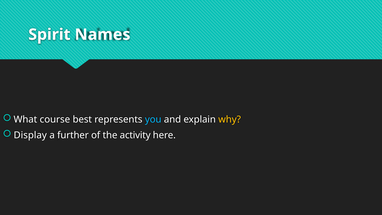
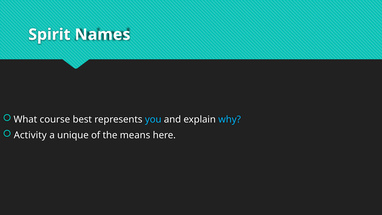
why colour: yellow -> light blue (230, 119)
Display: Display -> Activity (30, 135)
further: further -> unique (73, 135)
activity: activity -> means (135, 135)
